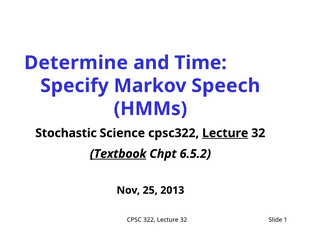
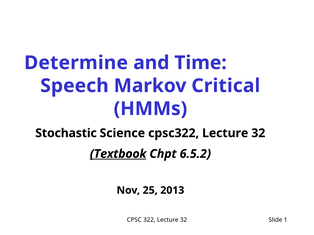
Specify: Specify -> Speech (74, 86)
Speech: Speech -> Critical (226, 86)
Lecture underline: present -> none (225, 133)
